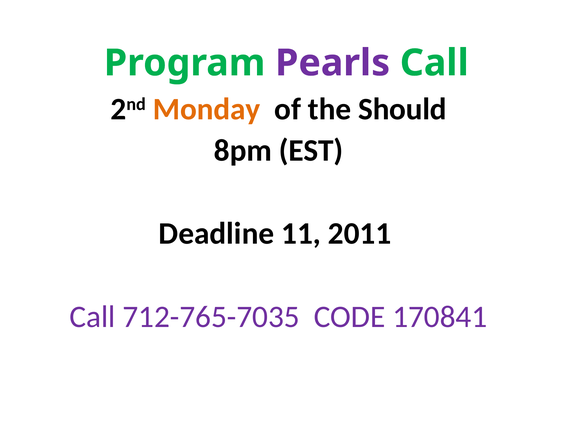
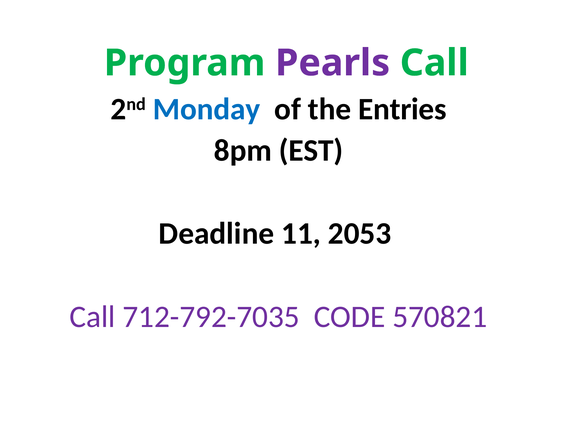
Monday colour: orange -> blue (207, 109)
Should: Should -> Entries (402, 109)
2011: 2011 -> 2053 (360, 234)
712-765-7035: 712-765-7035 -> 712-792-7035 (211, 317)
170841: 170841 -> 570821 (440, 317)
